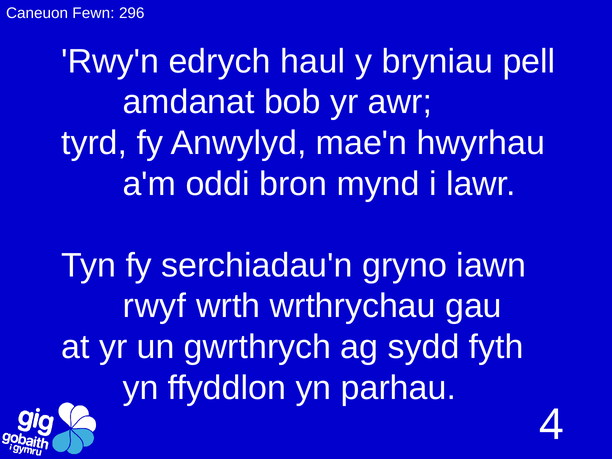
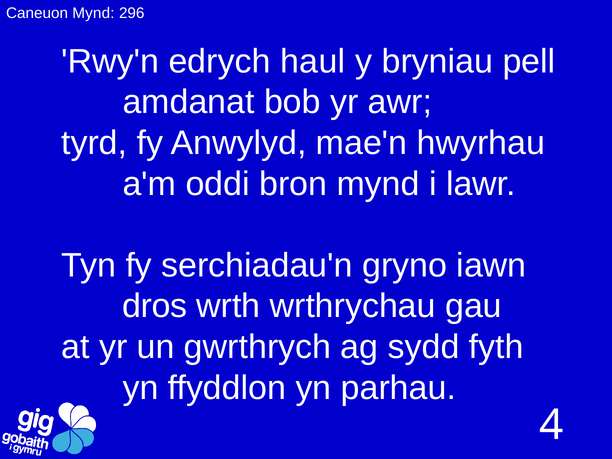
Caneuon Fewn: Fewn -> Mynd (93, 13)
rwyf: rwyf -> dros (155, 306)
